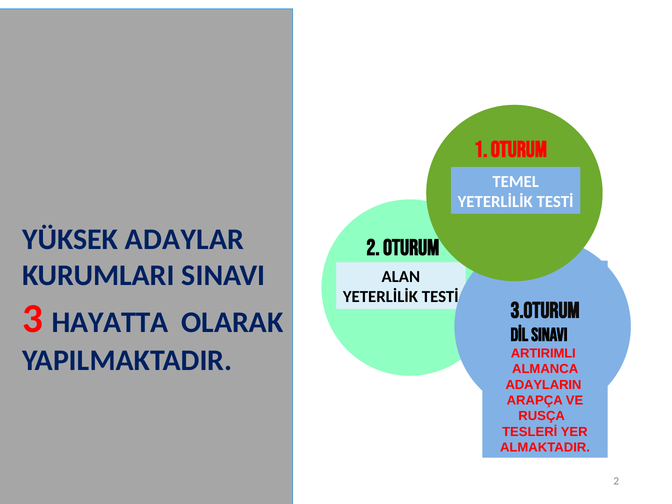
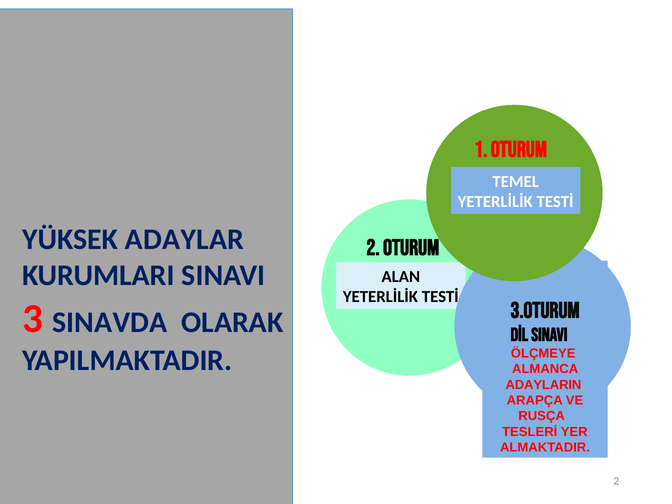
HAYATTA: HAYATTA -> SINAVDA (110, 322)
ARTIRIMLI: ARTIRIMLI -> ÖLÇMEYE (543, 353)
